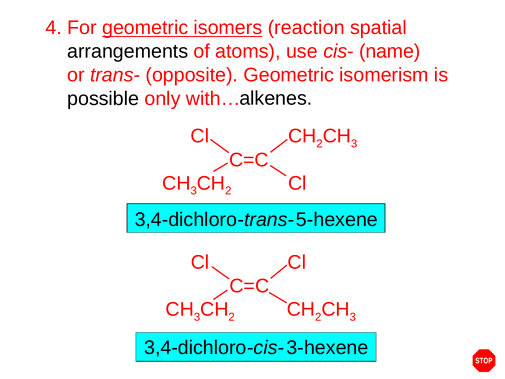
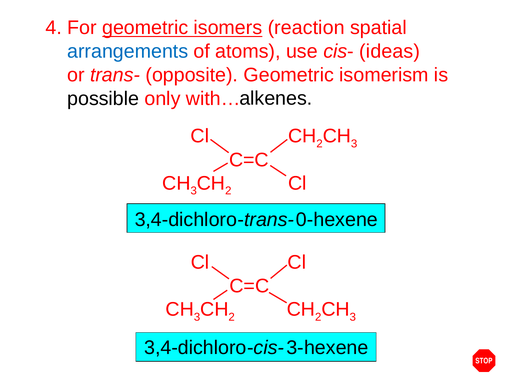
arrangements colour: black -> blue (128, 51)
name: name -> ideas (390, 51)
5-: 5- -> 0- (305, 220)
